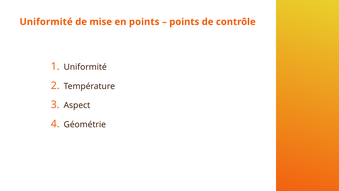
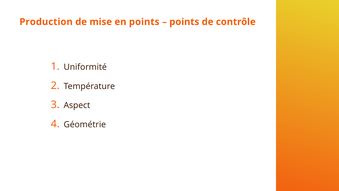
Uniformité: Uniformité -> Production (46, 22)
